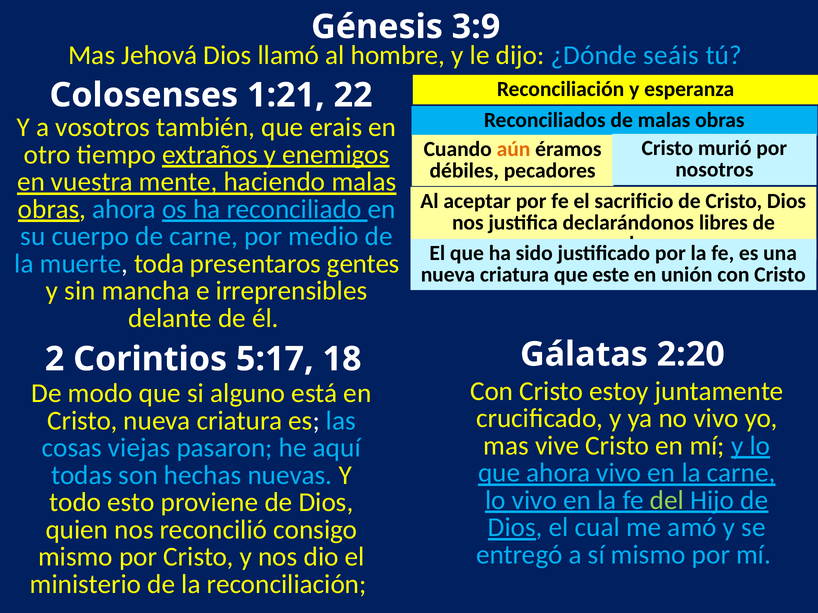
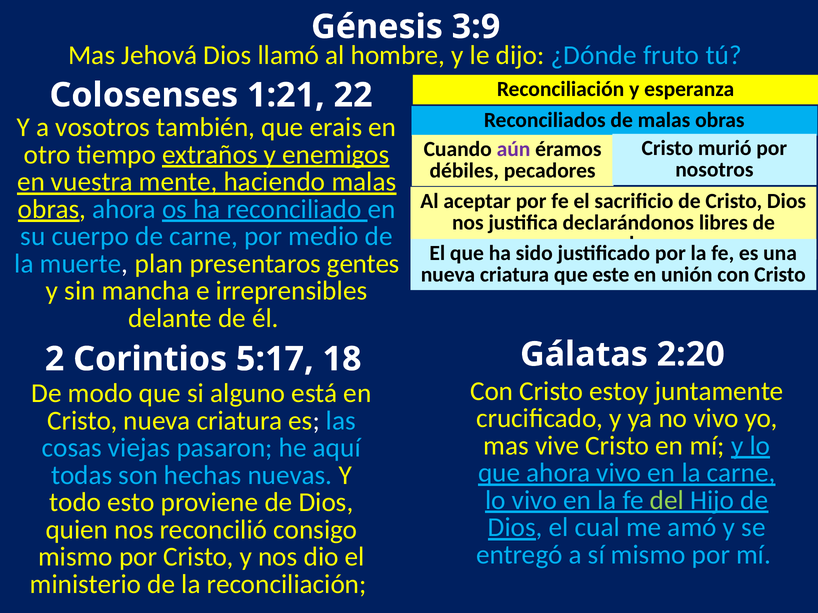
seáis: seáis -> fruto (671, 56)
aún colour: orange -> purple (514, 149)
toda: toda -> plan (159, 264)
